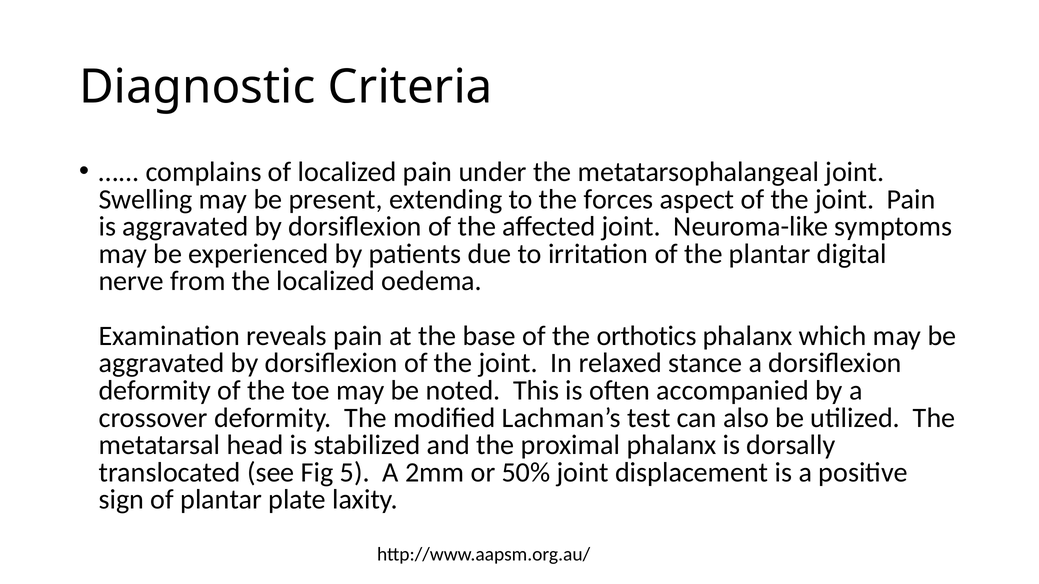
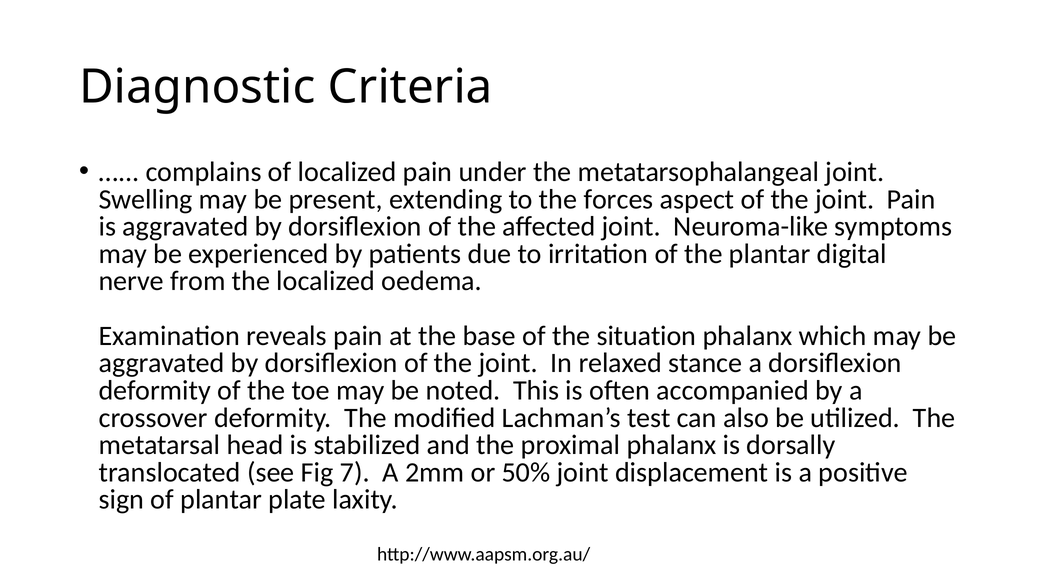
orthotics: orthotics -> situation (646, 336)
5: 5 -> 7 (355, 473)
